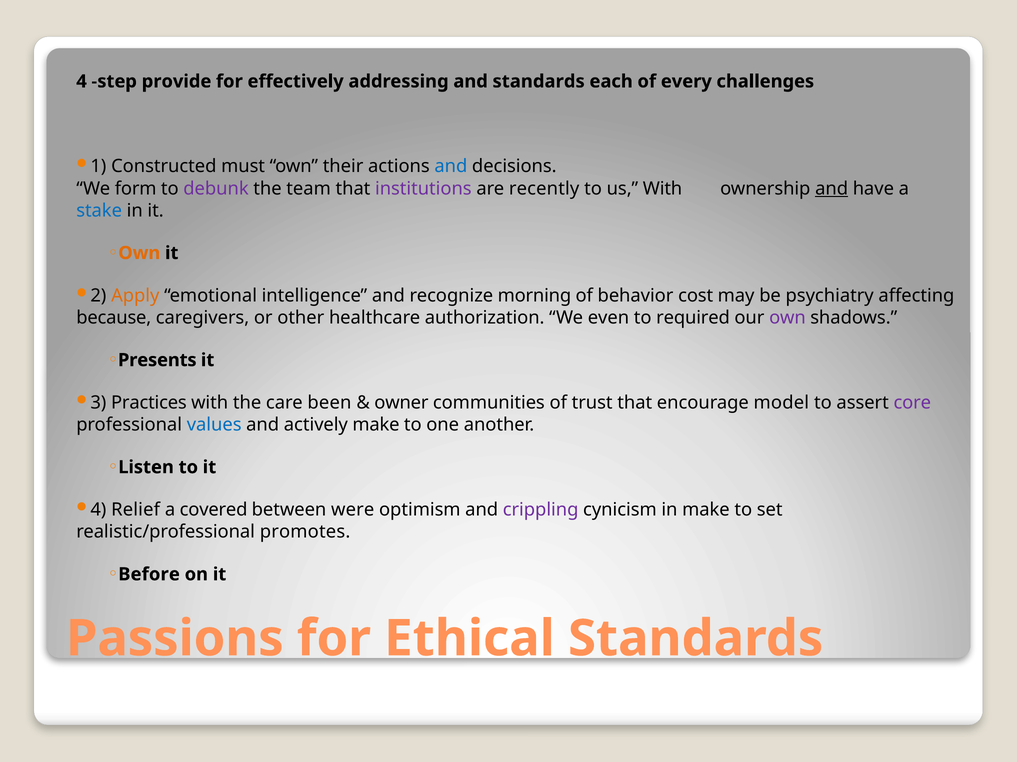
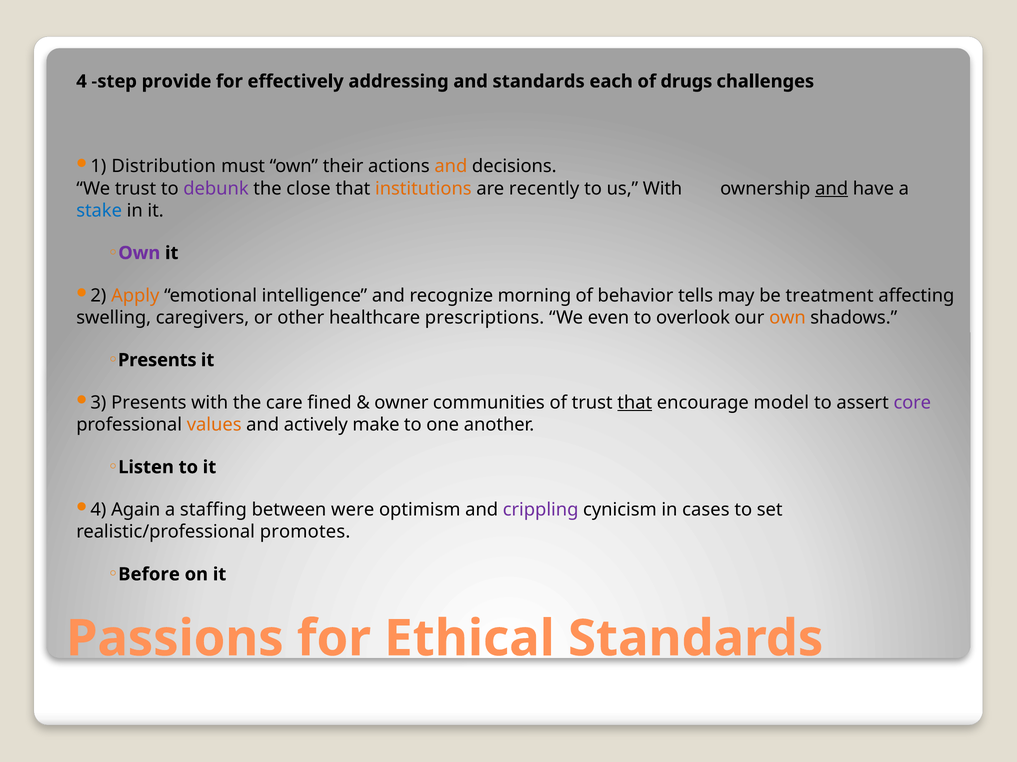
every: every -> drugs (686, 81)
Constructed: Constructed -> Distribution (164, 167)
and colour: blue -> orange (451, 167)
We form: form -> trust (136, 189)
team: team -> close (309, 189)
institutions colour: purple -> orange (423, 189)
Own colour: orange -> purple (139, 253)
cost: cost -> tells (696, 296)
psychiatry: psychiatry -> treatment (830, 296)
because: because -> swelling (114, 318)
authorization: authorization -> prescriptions (485, 318)
required: required -> overlook (693, 318)
own colour: purple -> orange (787, 318)
Practices: Practices -> Presents (149, 403)
been: been -> fined (330, 403)
that underline: none -> present (635, 403)
values colour: blue -> orange (214, 425)
Relief: Relief -> Again (136, 510)
covered: covered -> staffing (213, 510)
in make: make -> cases (706, 510)
